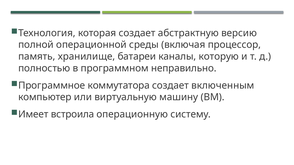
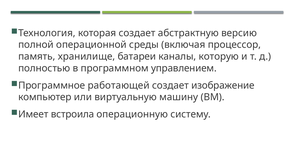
неправильно: неправильно -> управлением (184, 68)
коммутатора: коммутатора -> работающей (119, 86)
включенным: включенным -> изображение (223, 86)
